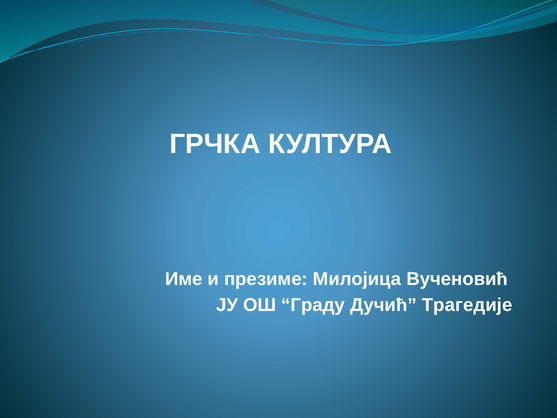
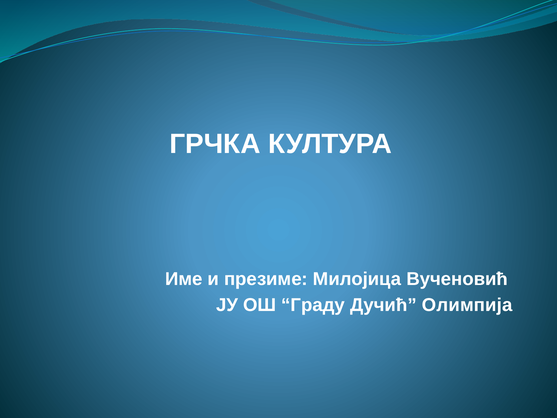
Трагедије: Трагедије -> Олимпија (467, 305)
